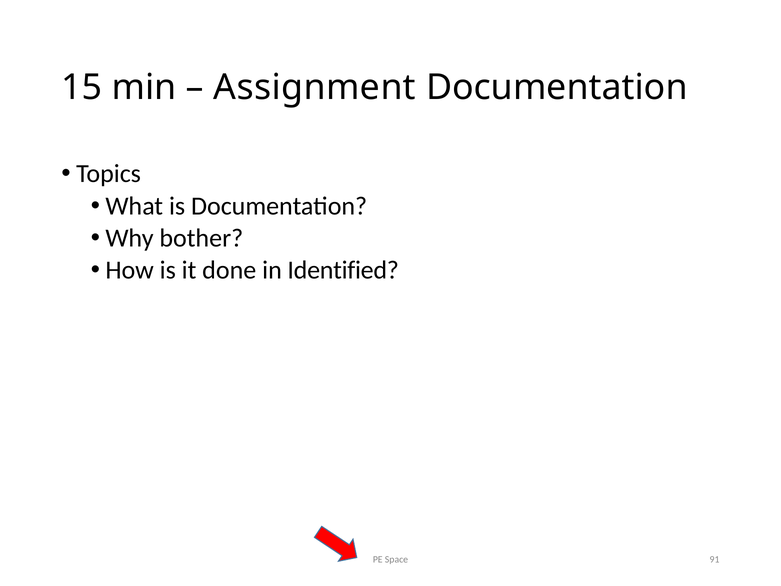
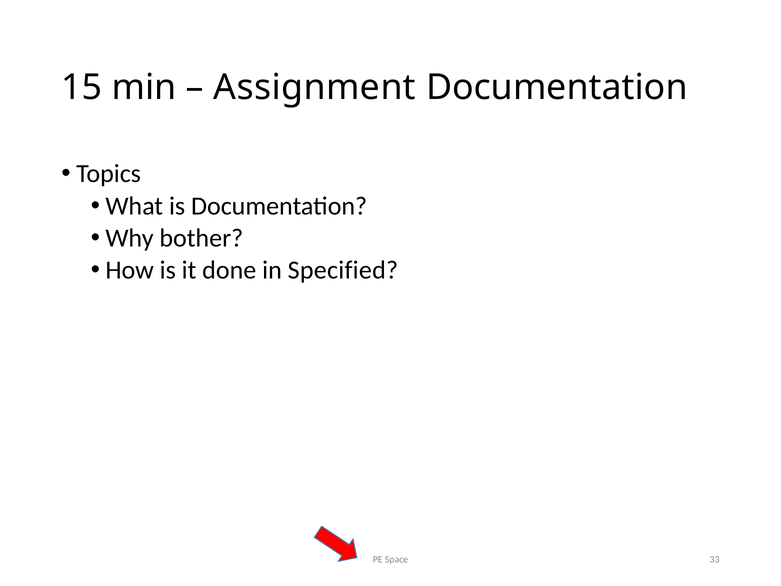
Identified: Identified -> Specified (343, 270)
91: 91 -> 33 (715, 559)
